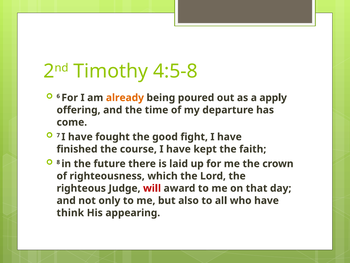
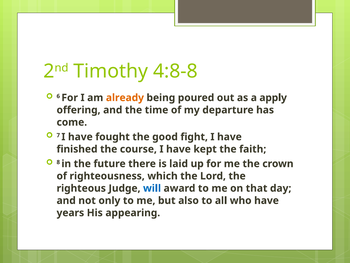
4:5-8: 4:5-8 -> 4:8-8 (175, 71)
will colour: red -> blue (152, 188)
think: think -> years (70, 212)
